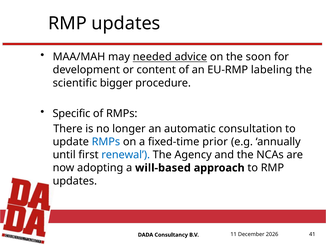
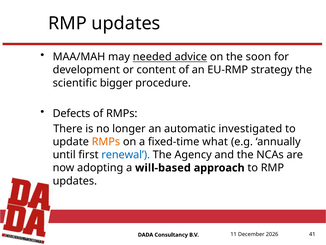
labeling: labeling -> strategy (272, 70)
Specific: Specific -> Defects (71, 113)
consultation: consultation -> investigated (250, 128)
RMPs colour: blue -> orange (106, 141)
prior: prior -> what (215, 141)
